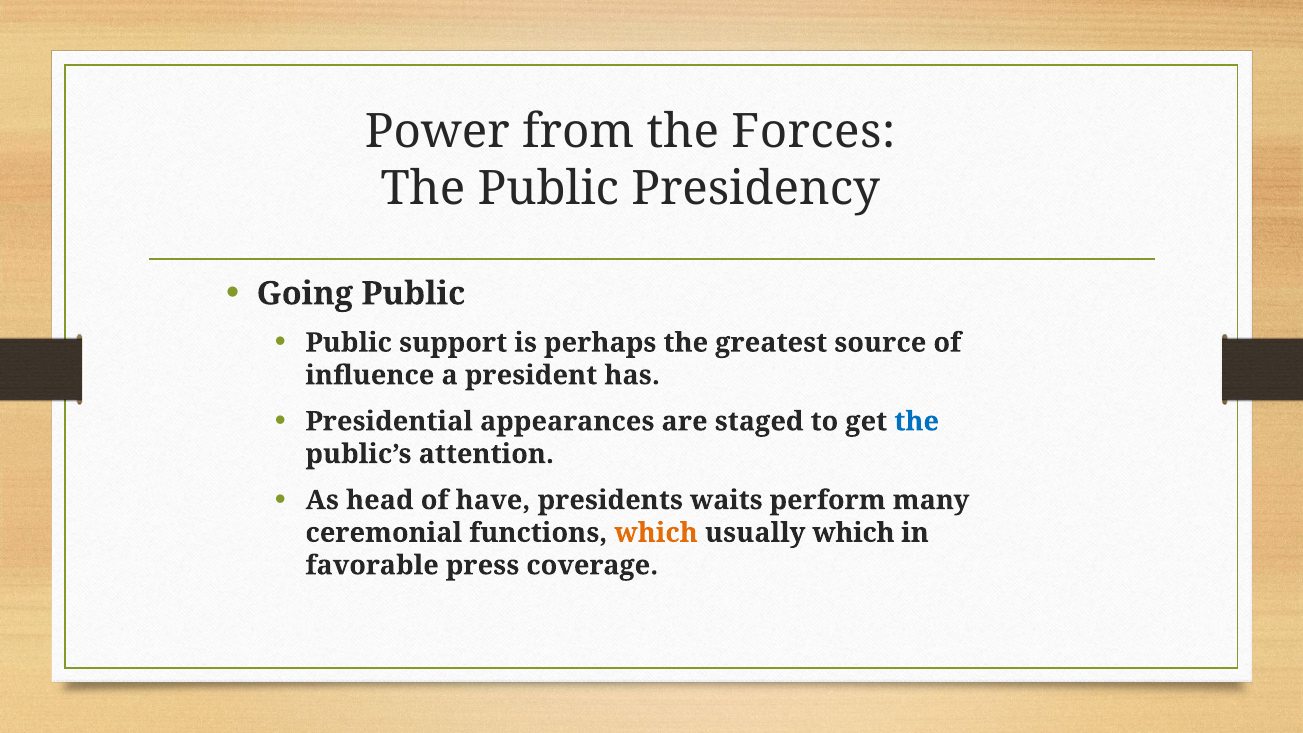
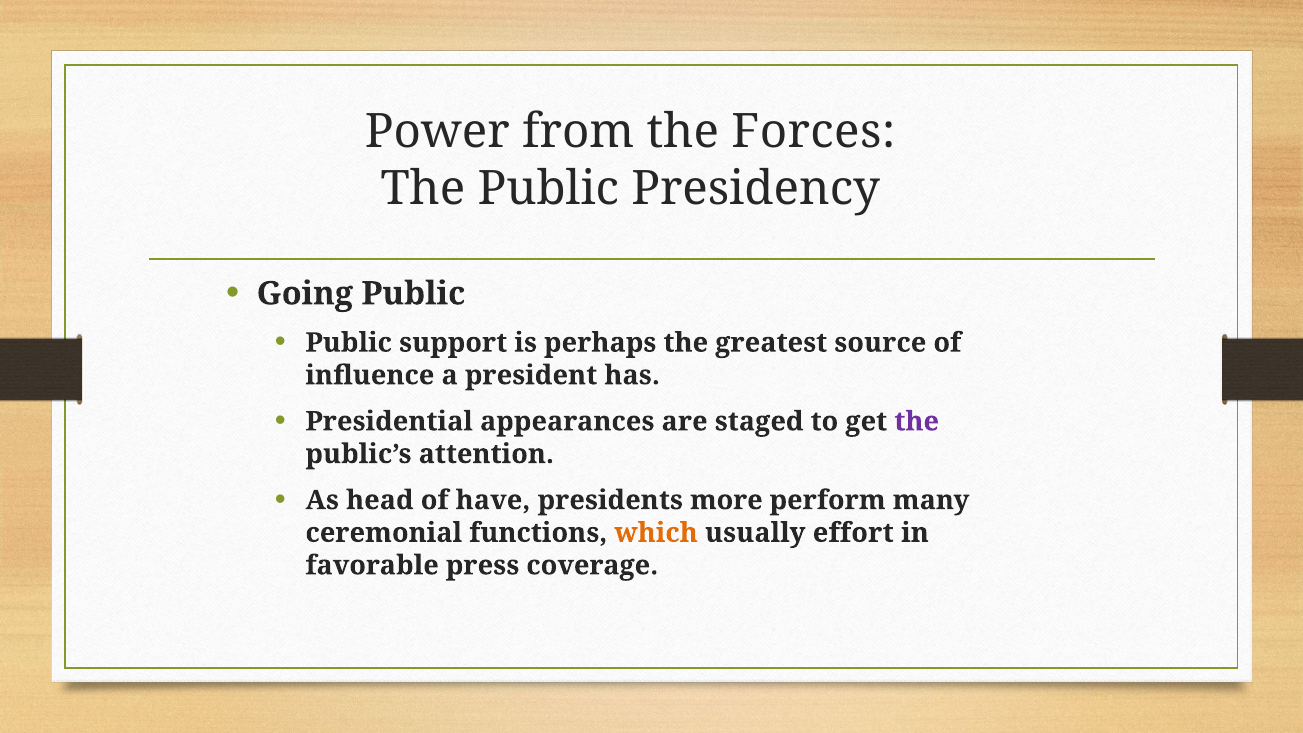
the colour: blue -> purple (917, 421)
waits: waits -> more (726, 500)
usually which: which -> effort (853, 533)
